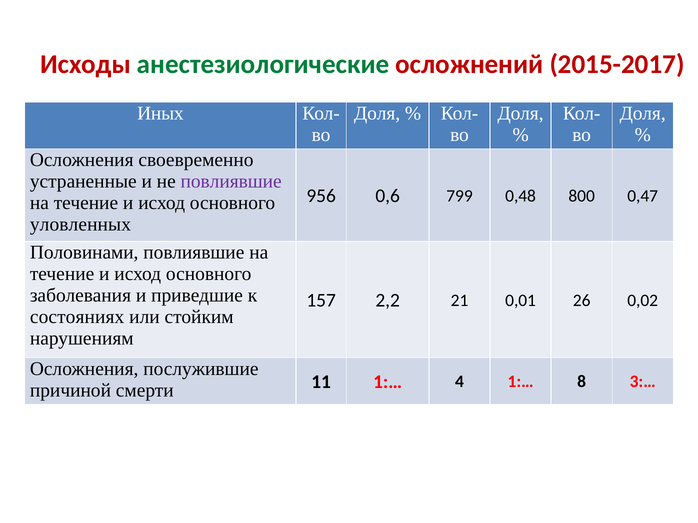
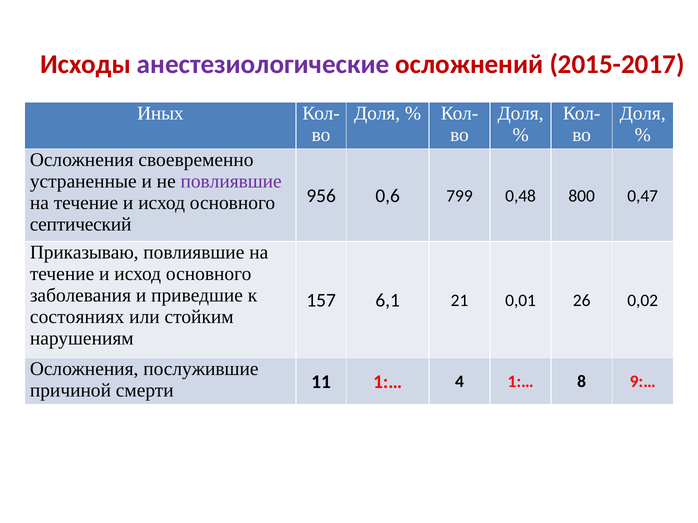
анестезиологические colour: green -> purple (263, 65)
уловленных: уловленных -> септический (81, 224)
Половинами: Половинами -> Приказываю (84, 253)
2,2: 2,2 -> 6,1 (388, 301)
3:…: 3:… -> 9:… (643, 382)
